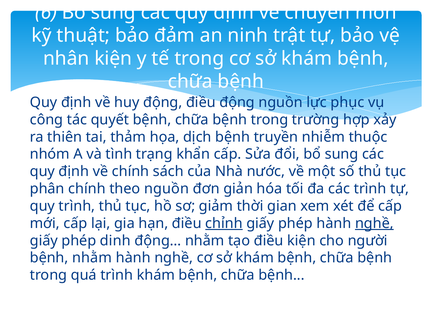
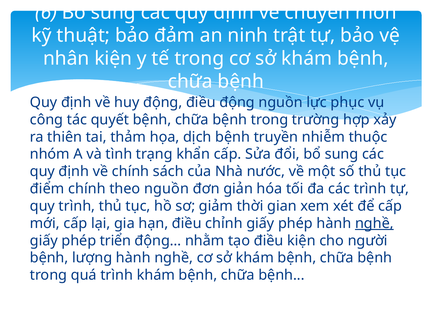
phân: phân -> điểm (47, 189)
chỉnh underline: present -> none (224, 223)
dinh: dinh -> triển (116, 241)
bệnh nhằm: nhằm -> lượng (92, 258)
